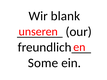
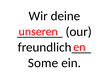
blank: blank -> deine (65, 16)
